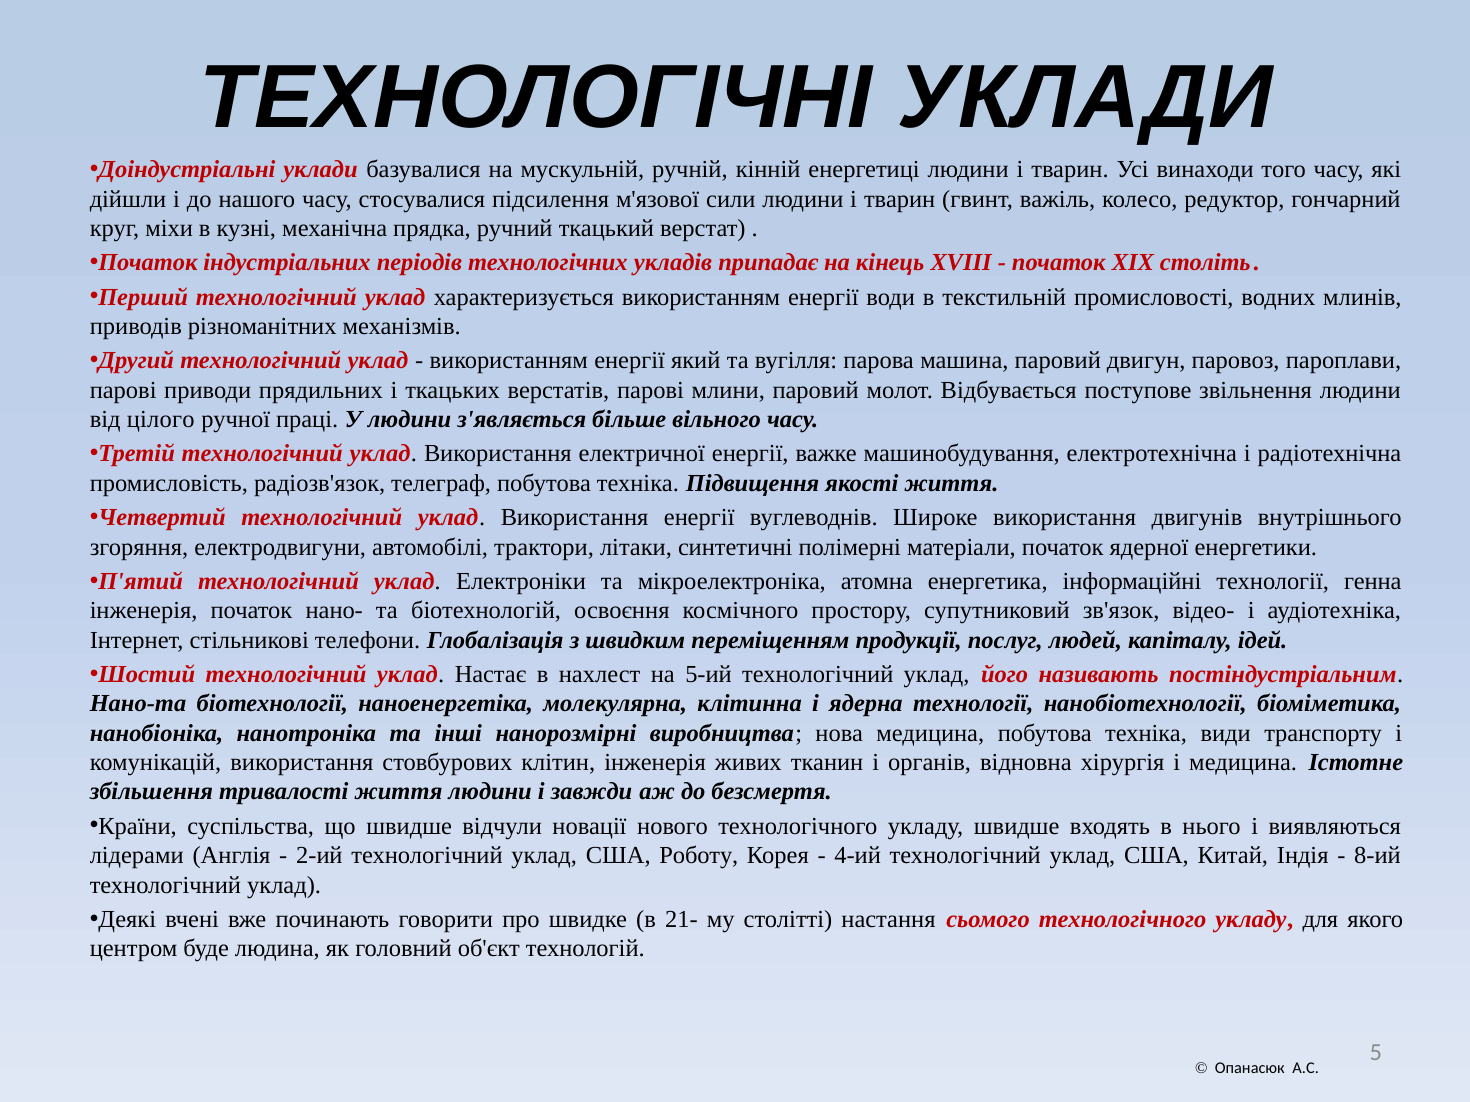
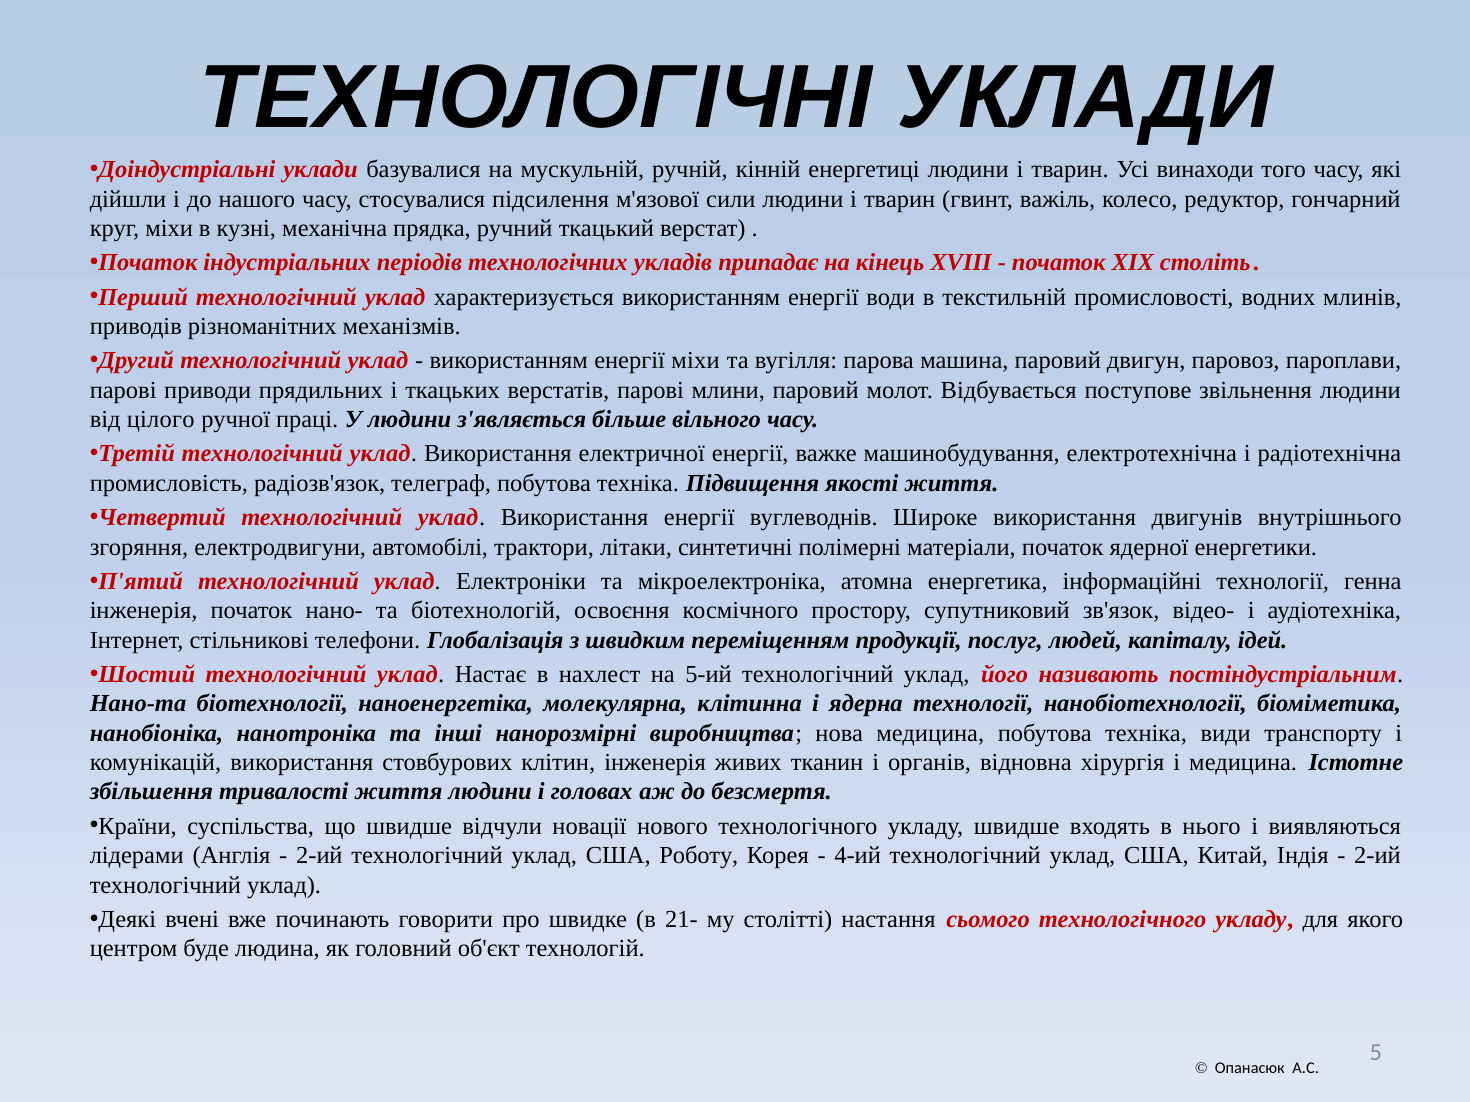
енергії який: який -> міхи (696, 361)
завжди: завжди -> головах (592, 792)
8-ий: 8-ий -> 2-ий (1377, 856)
